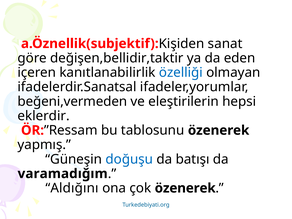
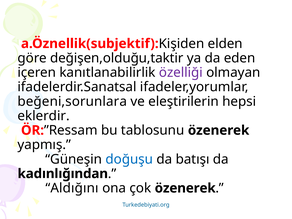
sanat: sanat -> elden (225, 44)
değişen,bellidir,taktir: değişen,bellidir,taktir -> değişen,olduğu,taktir (117, 58)
özelliği colour: blue -> purple (181, 73)
beğeni,vermeden: beğeni,vermeden -> beğeni,sorunlara (72, 101)
varamadığım: varamadığım -> kadınlığından (63, 174)
